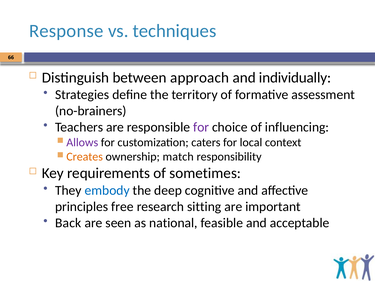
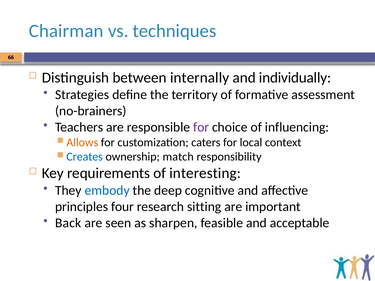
Response: Response -> Chairman (66, 31)
approach: approach -> internally (200, 78)
Allows colour: purple -> orange (82, 143)
Creates colour: orange -> blue (85, 157)
sometimes: sometimes -> interesting (205, 173)
free: free -> four (123, 207)
national: national -> sharpen (173, 223)
